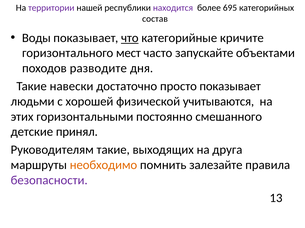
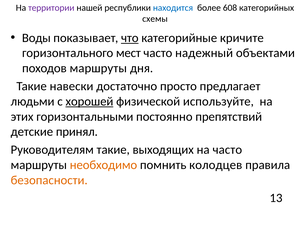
находится colour: purple -> blue (173, 8)
695: 695 -> 608 (230, 8)
состав: состав -> схемы (155, 19)
запускайте: запускайте -> надежный (204, 53)
походов разводите: разводите -> маршруты (98, 68)
просто показывает: показывает -> предлагает (230, 86)
хорошей underline: none -> present (89, 102)
учитываются: учитываются -> используйте (218, 102)
смешанного: смешанного -> препятствий (229, 117)
на друга: друга -> часто (227, 150)
залезайте: залезайте -> колодцев (216, 165)
безопасности colour: purple -> orange (49, 181)
